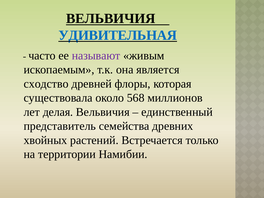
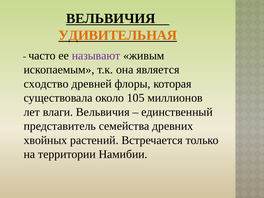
УДИВИТЕЛЬНАЯ colour: blue -> orange (118, 35)
568: 568 -> 105 (136, 98)
делая: делая -> влаги (58, 112)
